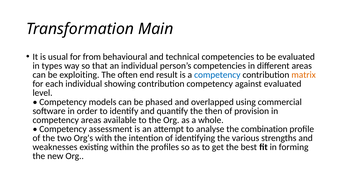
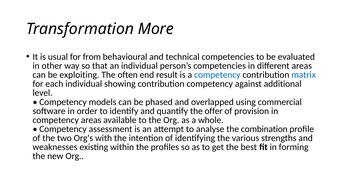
Main: Main -> More (156, 29)
types: types -> other (52, 66)
matrix colour: orange -> blue (304, 75)
against evaluated: evaluated -> additional (283, 84)
then: then -> offer (214, 111)
